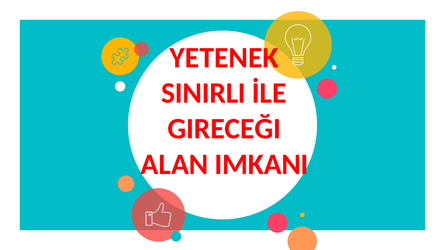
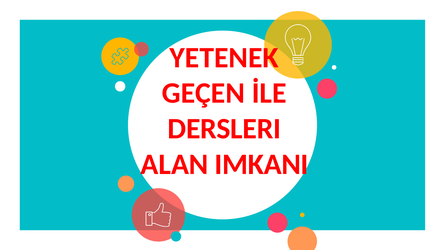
SINIRLI: SINIRLI -> GEÇEN (203, 93)
GIRECEĞI: GIRECEĞI -> DERSLERI (224, 129)
